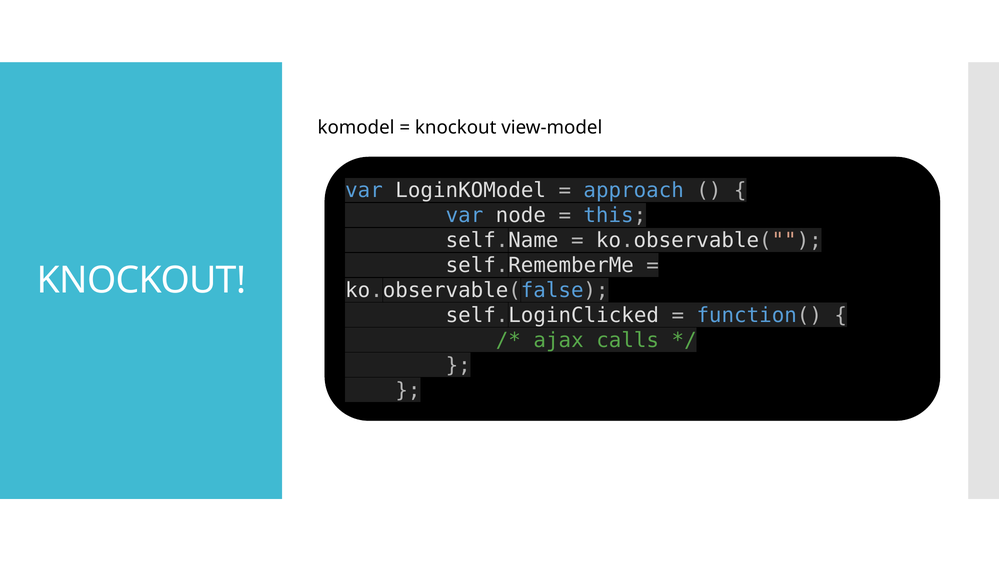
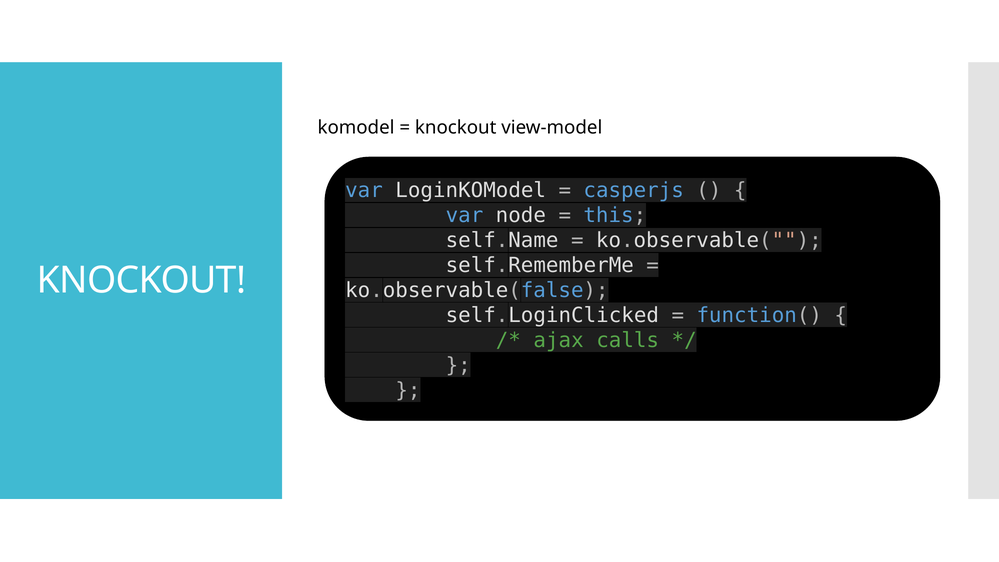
approach: approach -> casperjs (634, 190)
